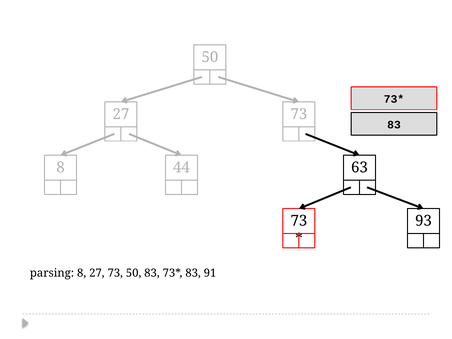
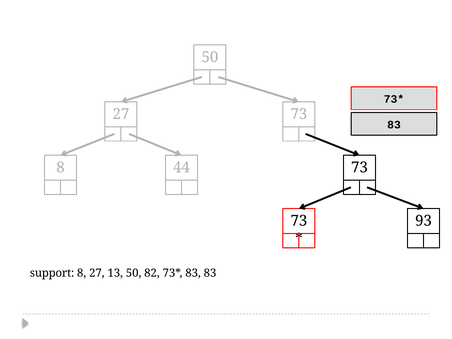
44 63: 63 -> 73 (359, 168)
parsing: parsing -> support (52, 273)
8 27 73: 73 -> 13 (115, 273)
50 83: 83 -> 82 (152, 273)
91: 91 -> 83 (210, 273)
